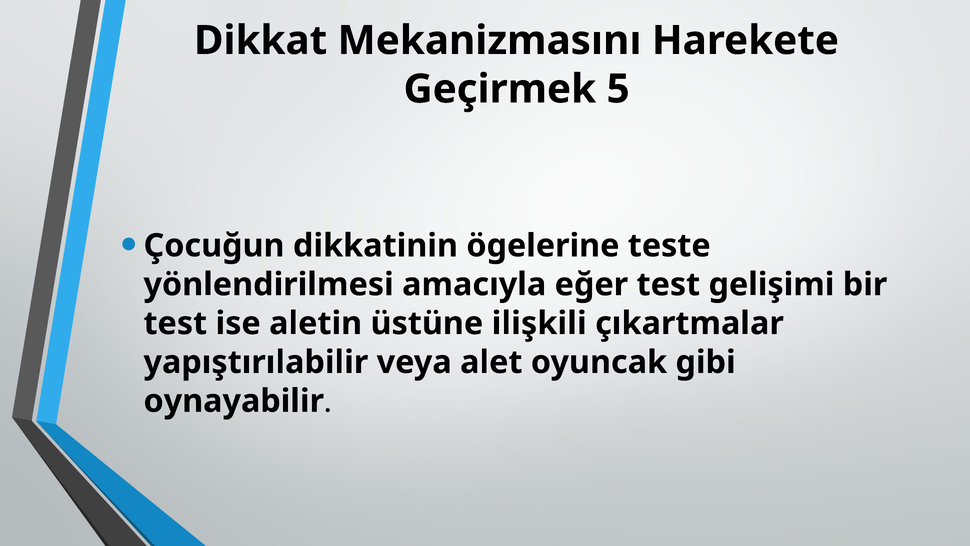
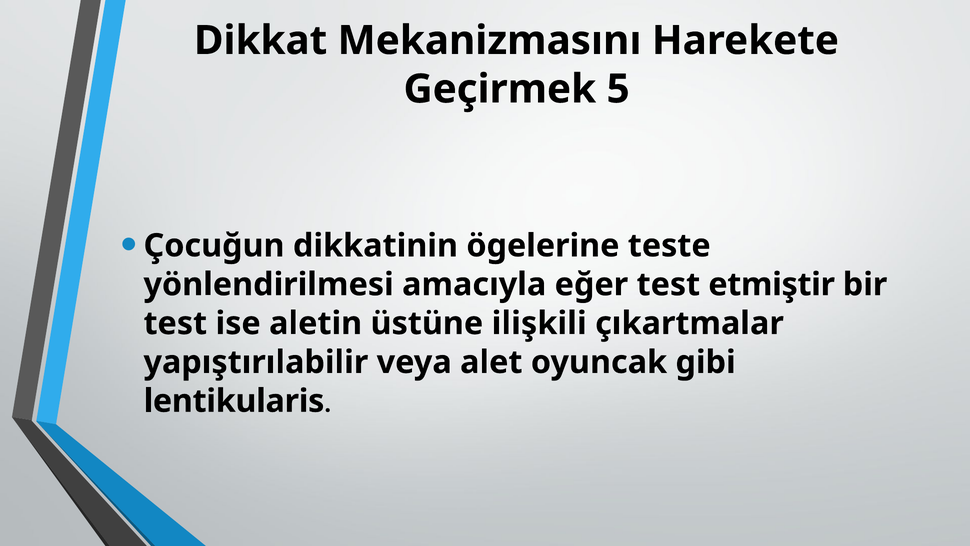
gelişimi: gelişimi -> etmiştir (772, 284)
oynayabilir: oynayabilir -> lentikularis (234, 401)
